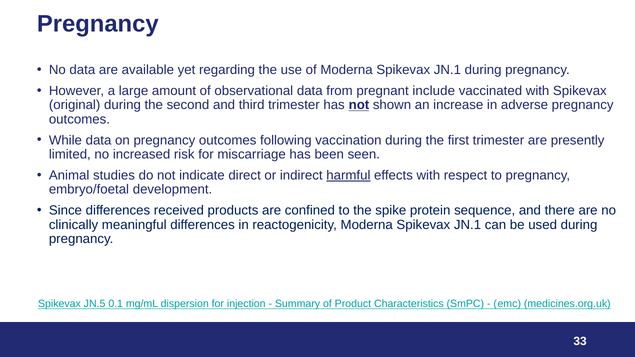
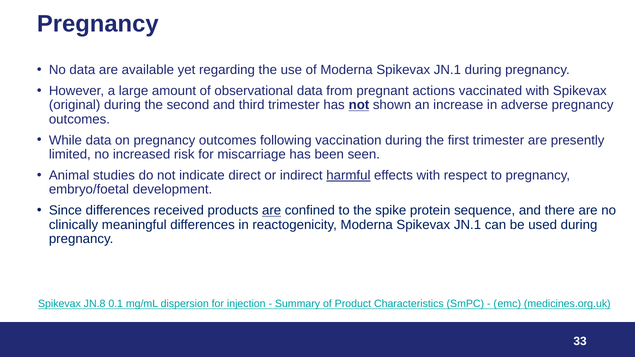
include: include -> actions (434, 91)
are underline: none -> present (272, 211)
JN.5: JN.5 -> JN.8 (95, 304)
